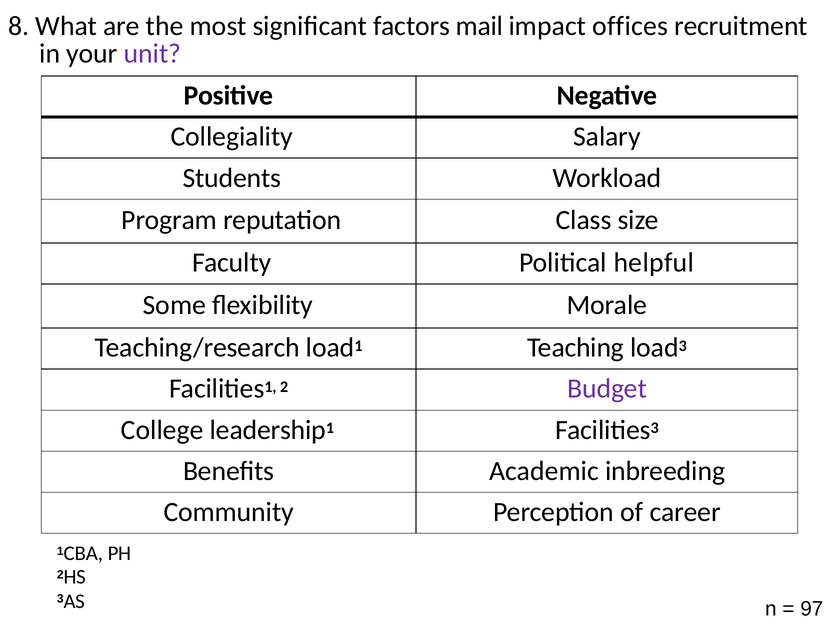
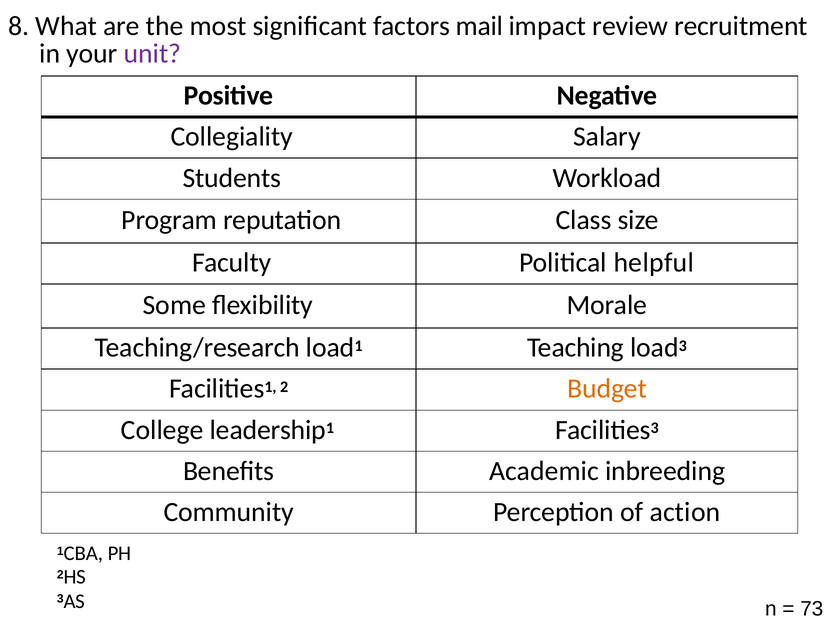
offices: offices -> review (630, 26)
Budget colour: purple -> orange (607, 389)
career: career -> action (685, 512)
97: 97 -> 73 (812, 609)
